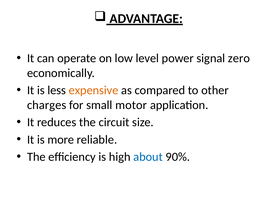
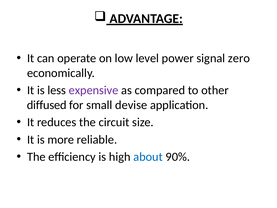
expensive colour: orange -> purple (94, 90)
charges: charges -> diffused (47, 105)
motor: motor -> devise (131, 105)
